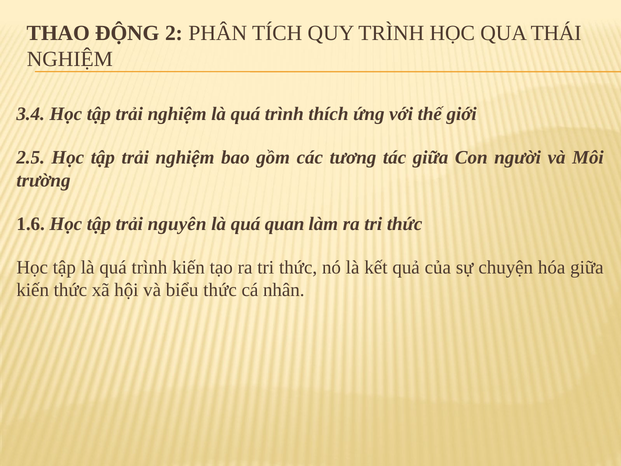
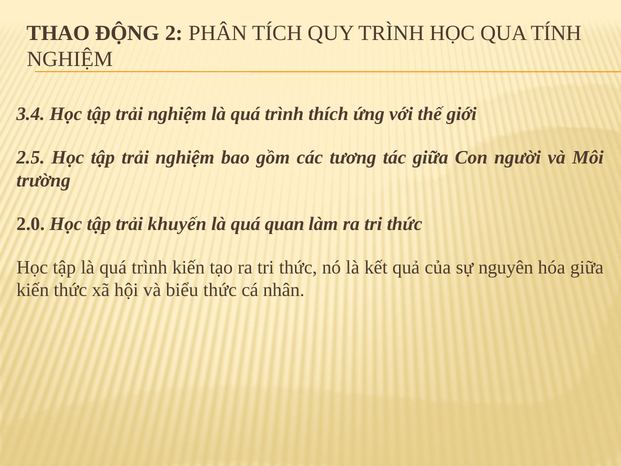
THÁI: THÁI -> TÍNH (556, 33)
1.6: 1.6 -> 2.0 (31, 224)
nguyên: nguyên -> khuyến (177, 224)
chuyện: chuyện -> nguyên (506, 267)
